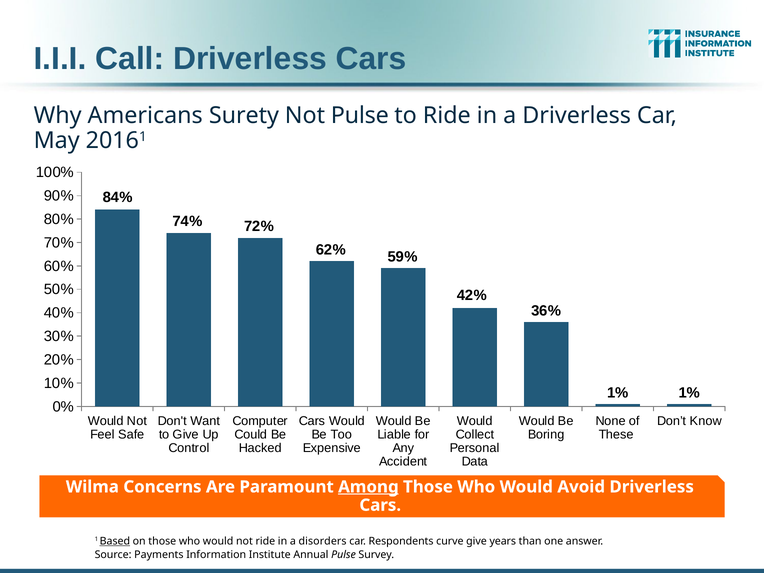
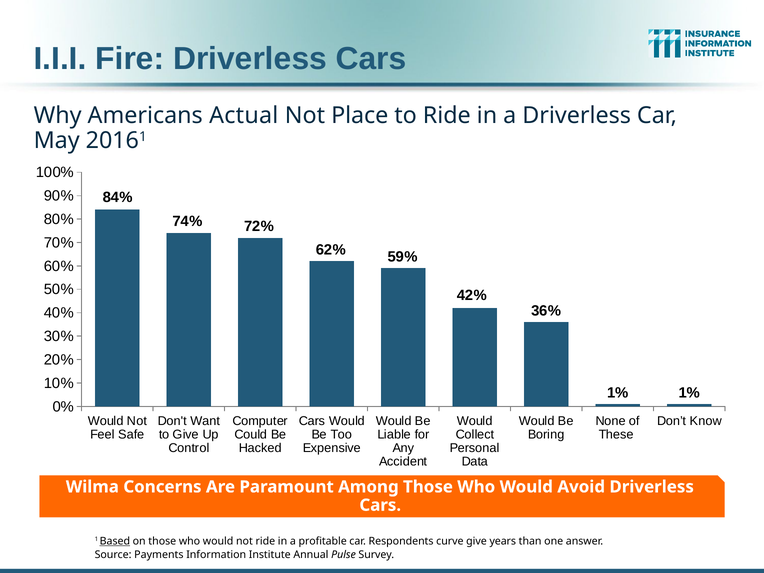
Call: Call -> Fire (130, 59)
Surety: Surety -> Actual (244, 116)
Not Pulse: Pulse -> Place (360, 116)
Among underline: present -> none (368, 487)
disorders: disorders -> profitable (323, 541)
